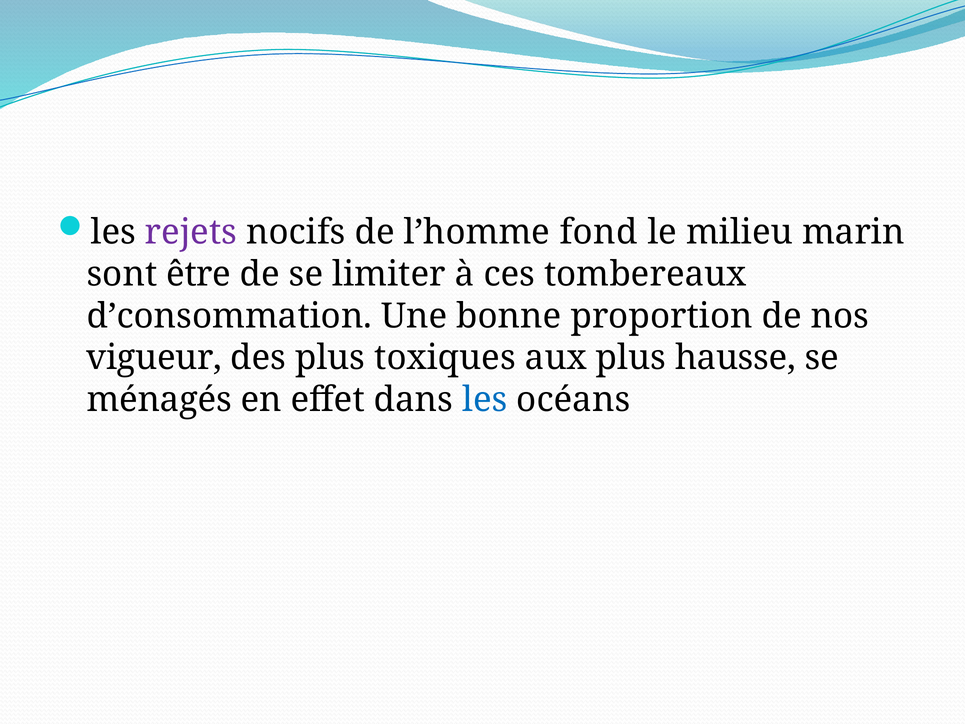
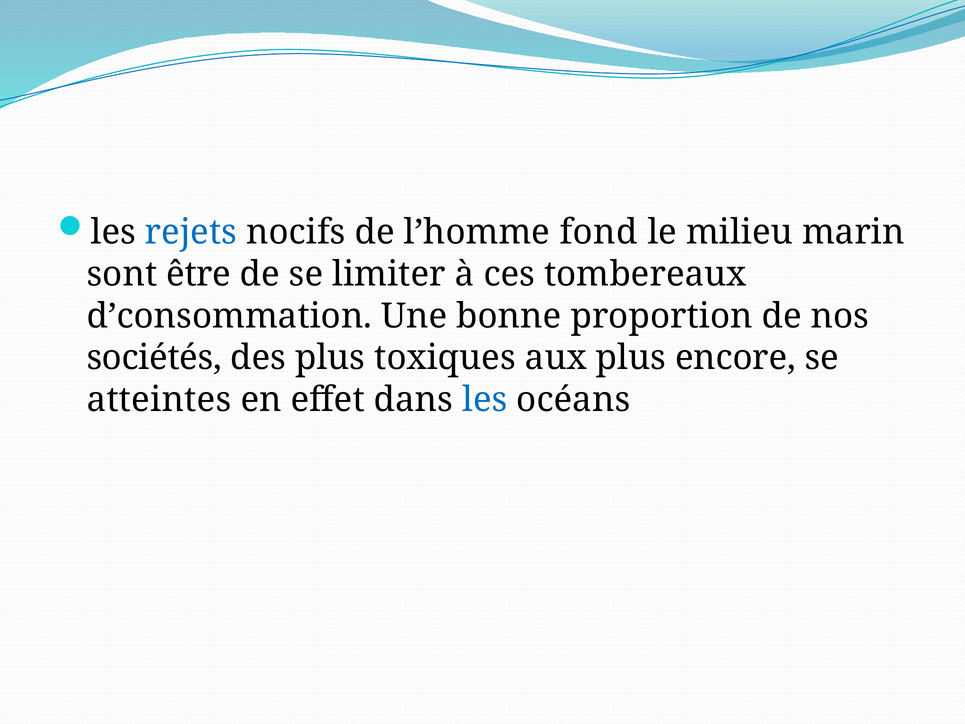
rejets colour: purple -> blue (191, 232)
vigueur: vigueur -> sociétés (154, 358)
hausse: hausse -> encore (735, 358)
ménagés: ménagés -> atteintes (159, 400)
